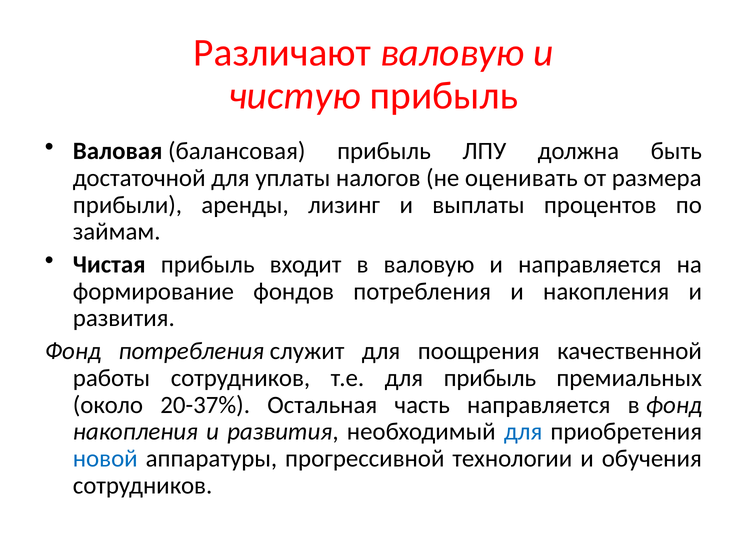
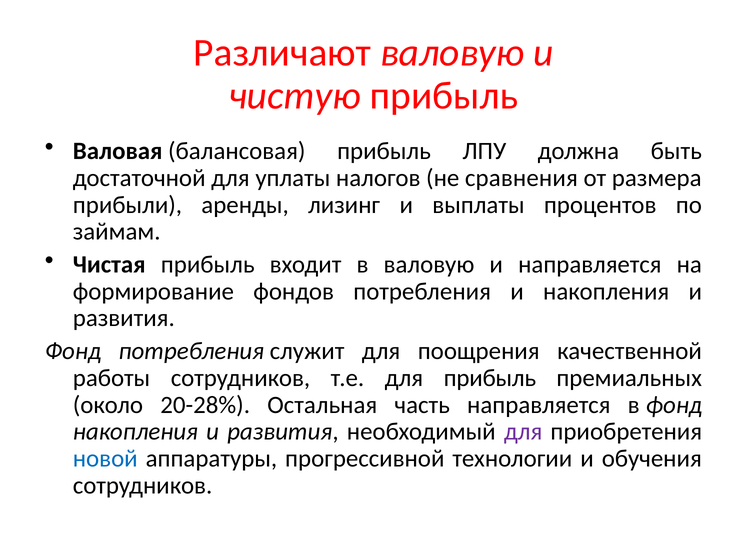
оценивать: оценивать -> сравнения (521, 178)
20-37%: 20-37% -> 20-28% (205, 405)
для colour: blue -> purple (523, 432)
